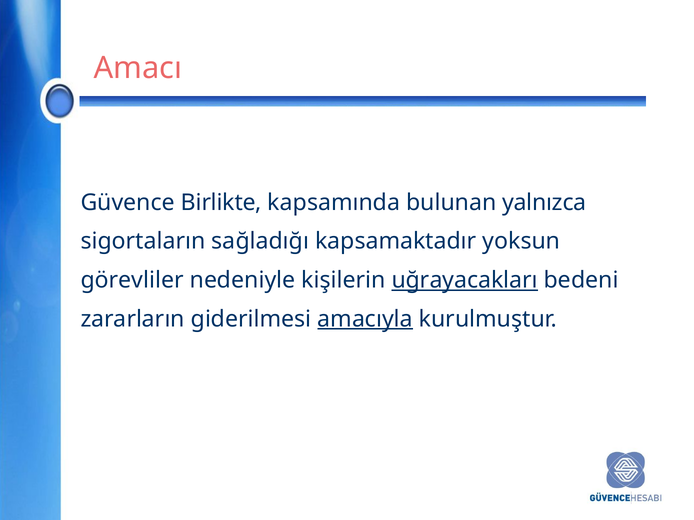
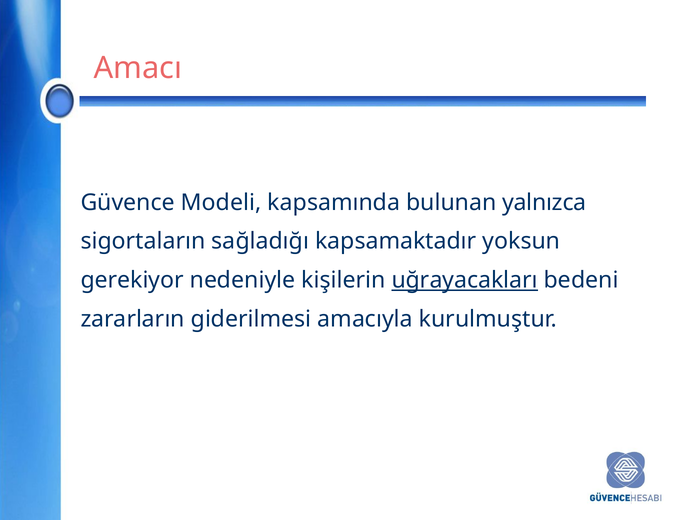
Birlikte: Birlikte -> Modeli (221, 203)
görevliler: görevliler -> gerekiyor (132, 280)
amacıyla underline: present -> none (365, 319)
